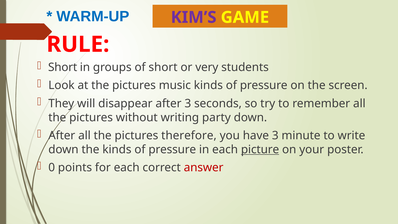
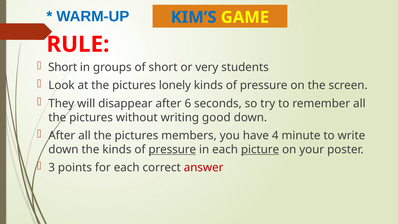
KIM’S colour: purple -> blue (194, 17)
music: music -> lonely (175, 85)
after 3: 3 -> 6 (188, 103)
party: party -> good (216, 117)
therefore: therefore -> members (189, 135)
have 3: 3 -> 4 (275, 135)
pressure underline: none -> present (172, 149)
0: 0 -> 3 (52, 167)
